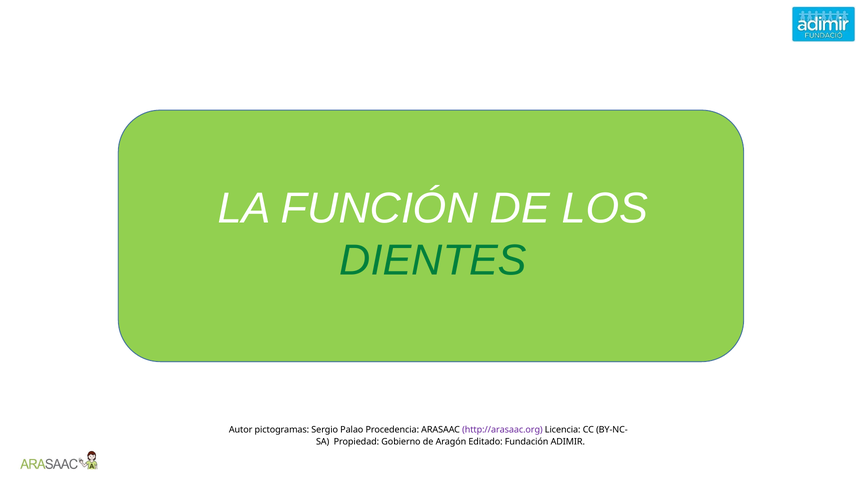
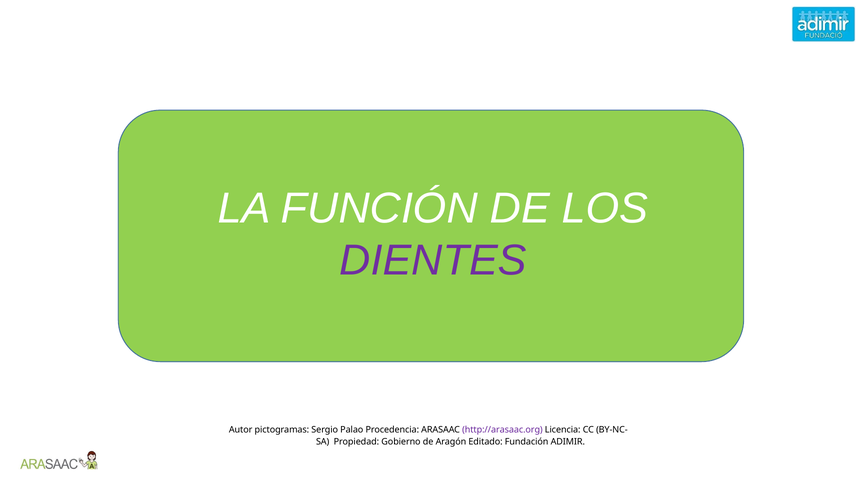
DIENTES colour: green -> purple (433, 260)
